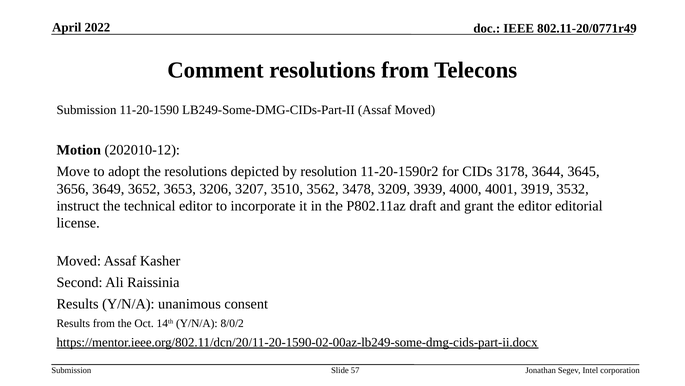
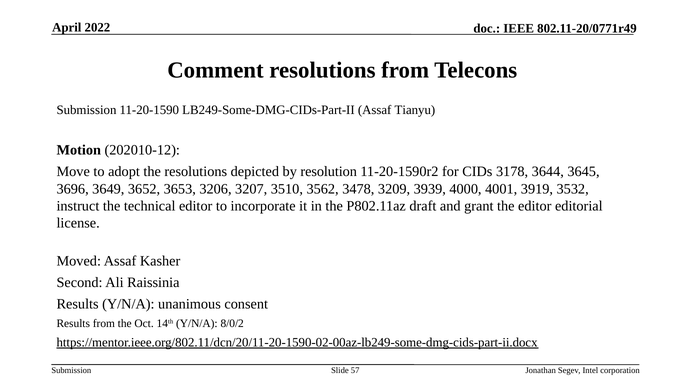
Assaf Moved: Moved -> Tianyu (415, 110)
3656: 3656 -> 3696 (73, 188)
